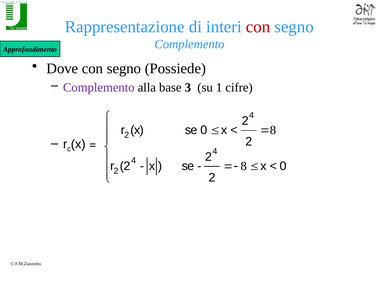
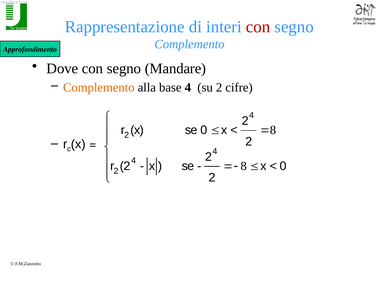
Possiede: Possiede -> Mandare (175, 69)
Complemento colour: purple -> orange (99, 87)
base 3: 3 -> 4 (188, 87)
su 1: 1 -> 2 (219, 87)
